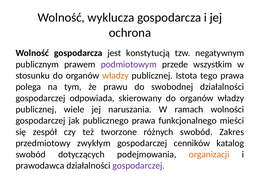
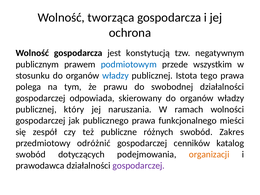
wyklucza: wyklucza -> tworząca (111, 18)
podmiotowym colour: purple -> blue (129, 64)
władzy colour: orange -> blue (116, 76)
wiele: wiele -> który (74, 109)
tworzone: tworzone -> publiczne (119, 132)
zwykłym: zwykłym -> odróżnić (94, 143)
